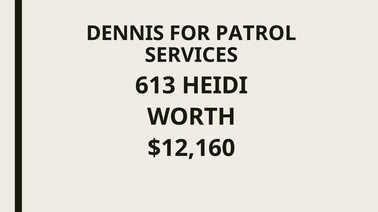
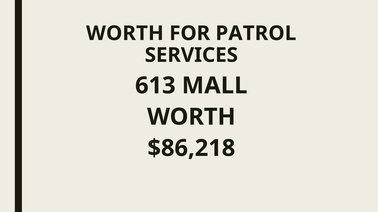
DENNIS: DENNIS -> WORTH (125, 33)
HEIDI: HEIDI -> MALL (215, 86)
$12,160: $12,160 -> $86,218 (191, 149)
